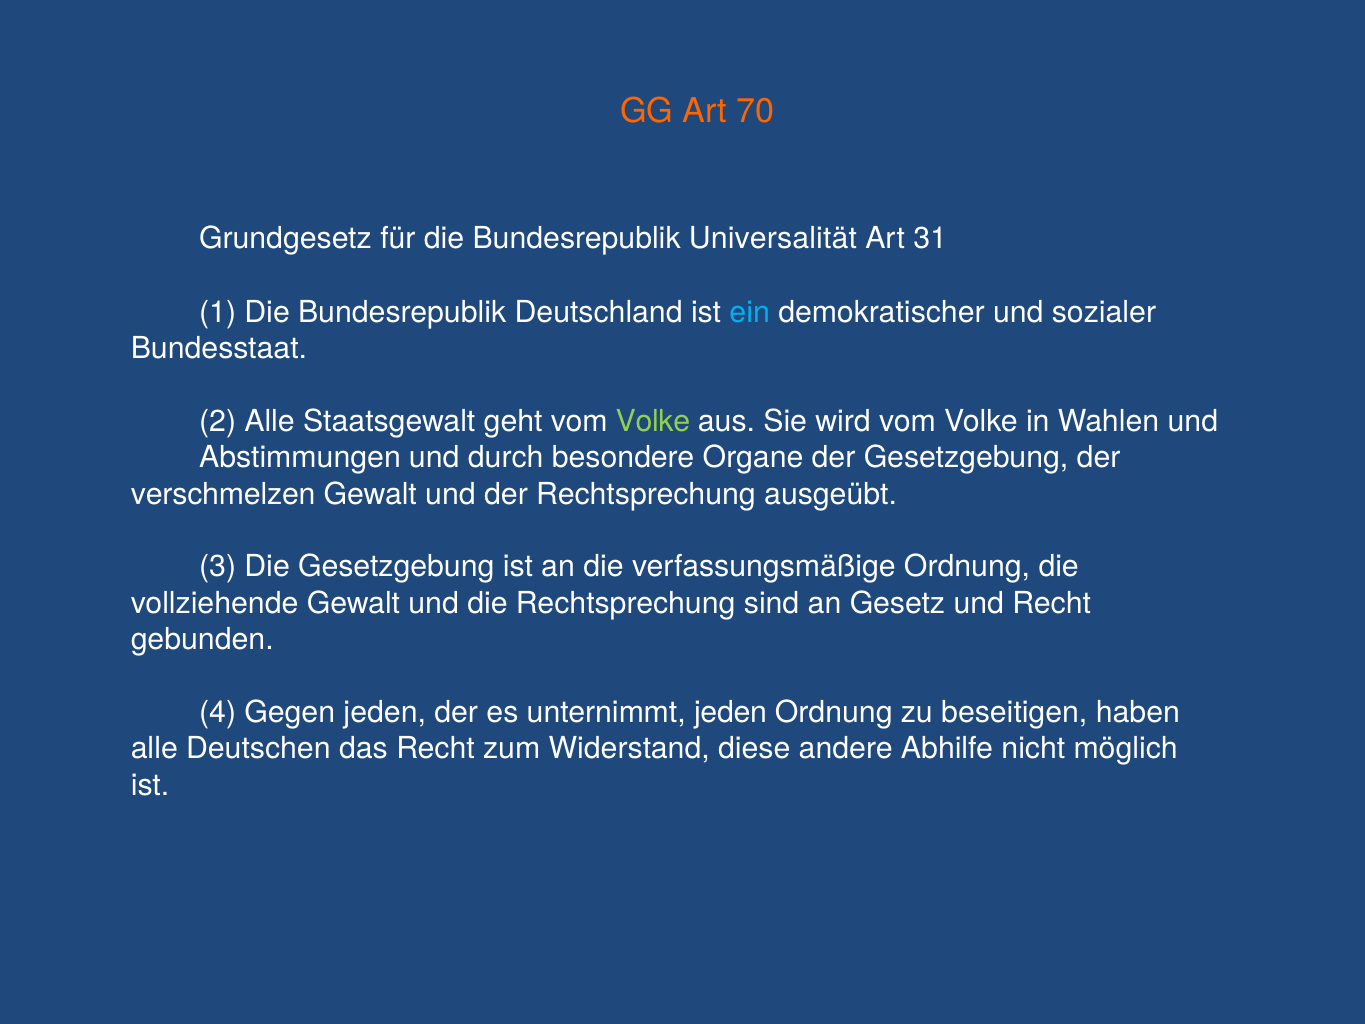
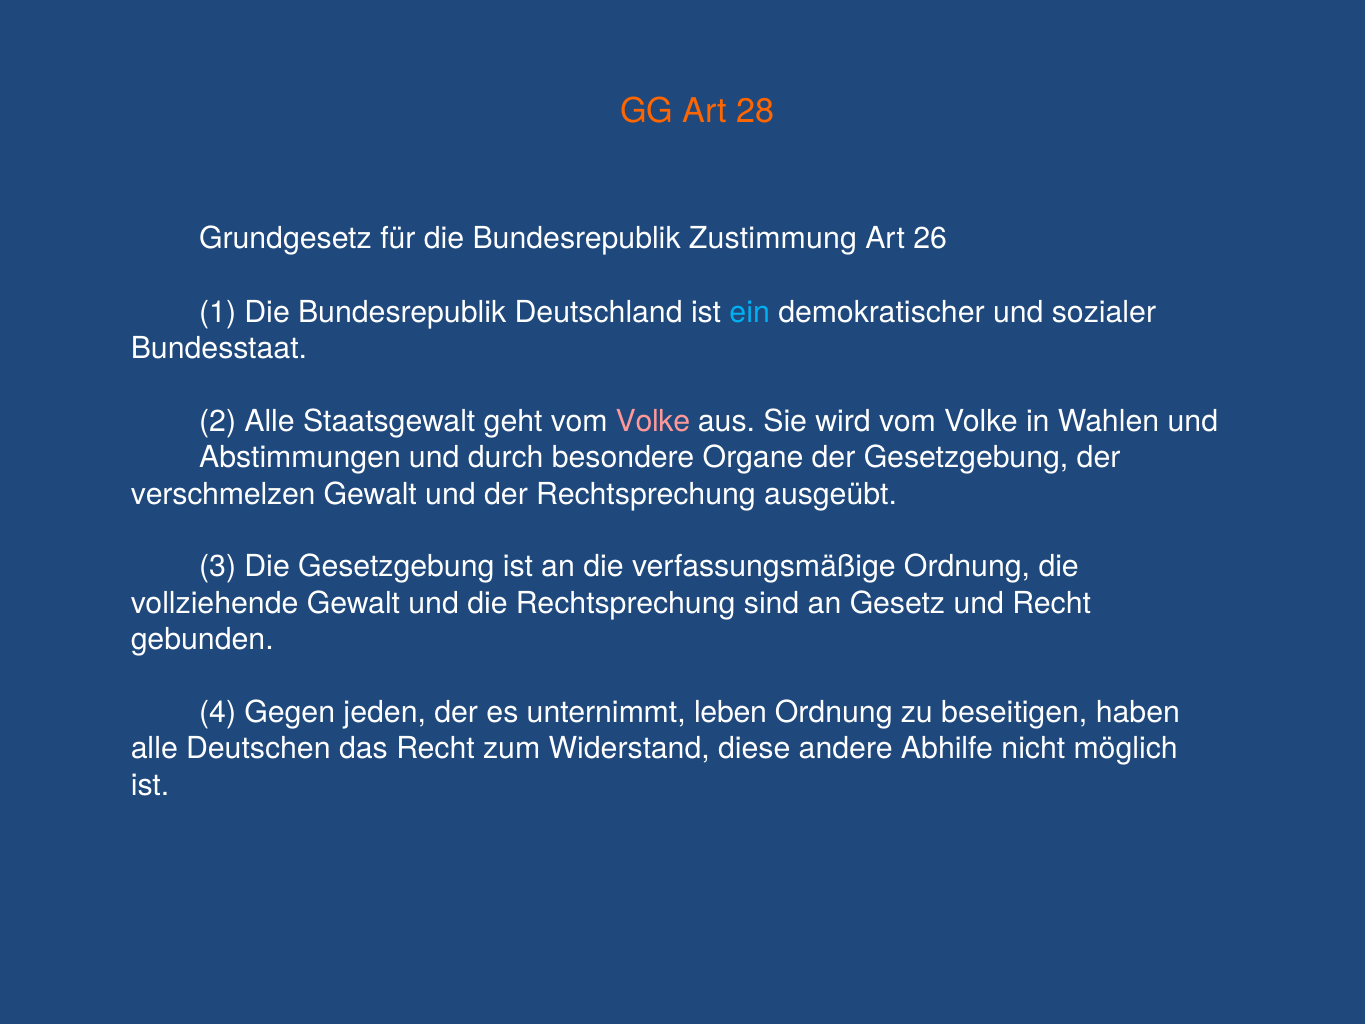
70: 70 -> 28 (756, 111)
Universalität: Universalität -> Zustimmung (773, 238)
31: 31 -> 26 (930, 238)
Volke colour: light green -> pink (653, 421)
unternimmt jeden: jeden -> leben (730, 712)
